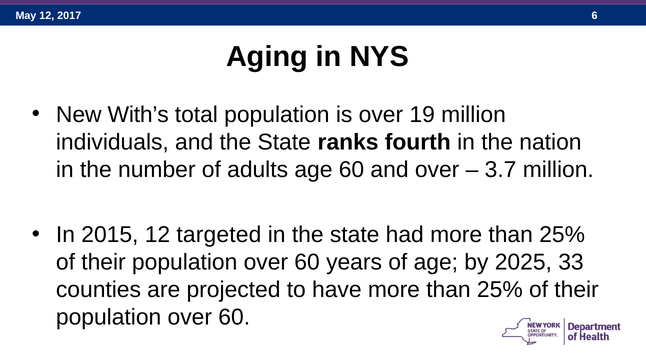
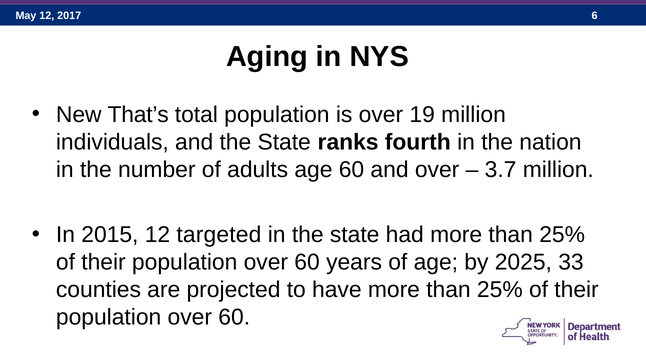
With’s: With’s -> That’s (138, 115)
